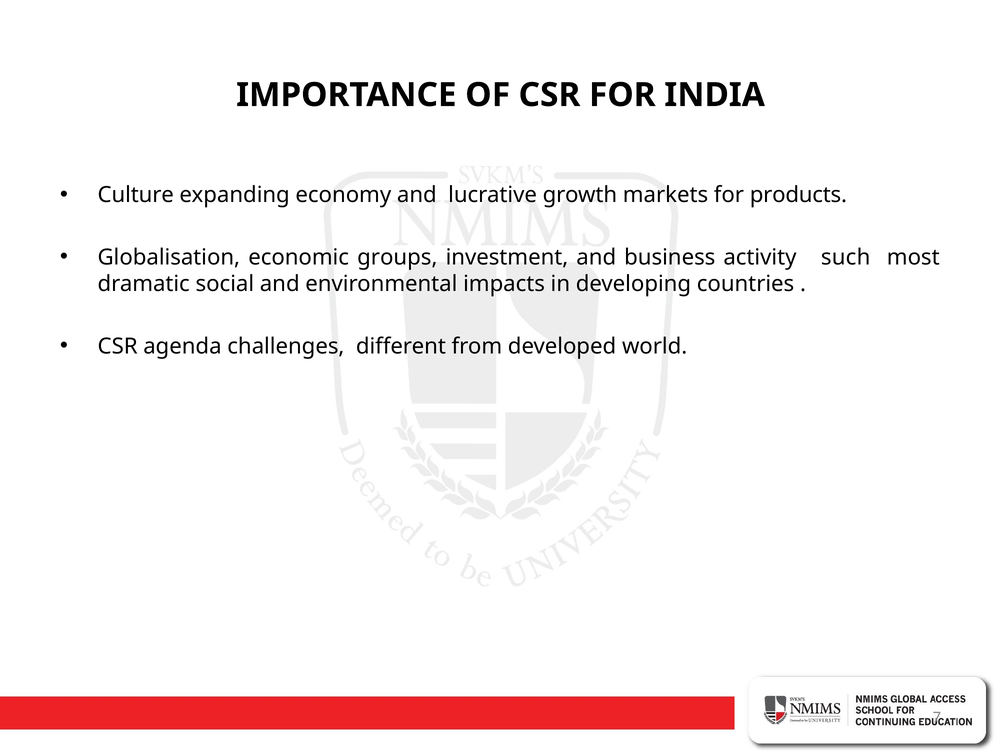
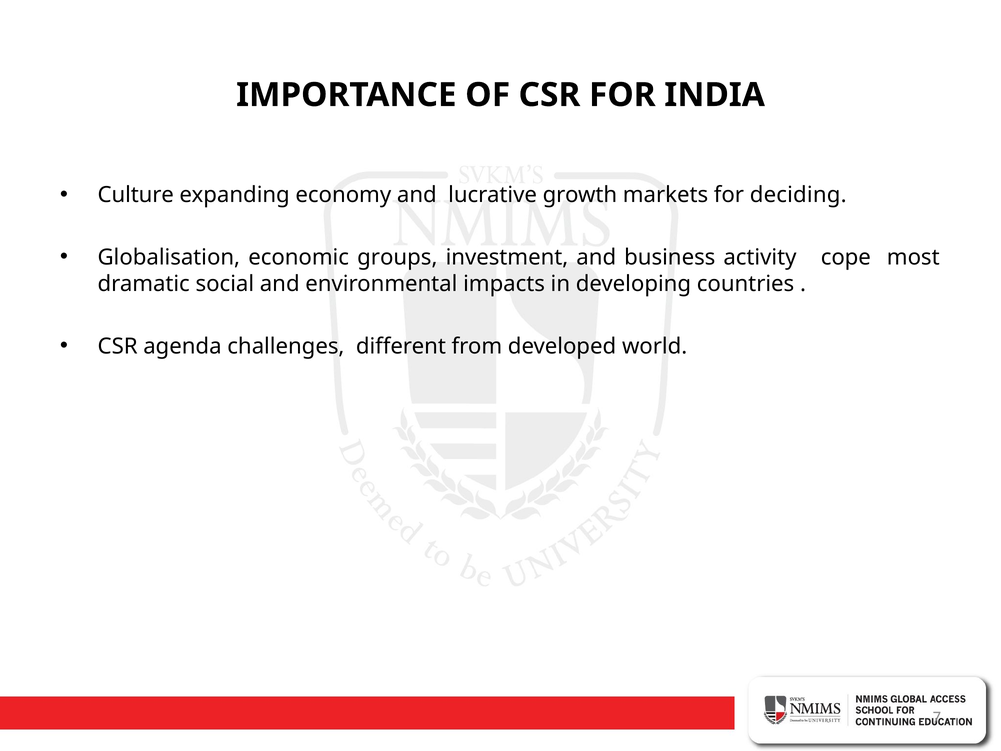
products: products -> deciding (798, 195)
such: such -> cope (846, 257)
